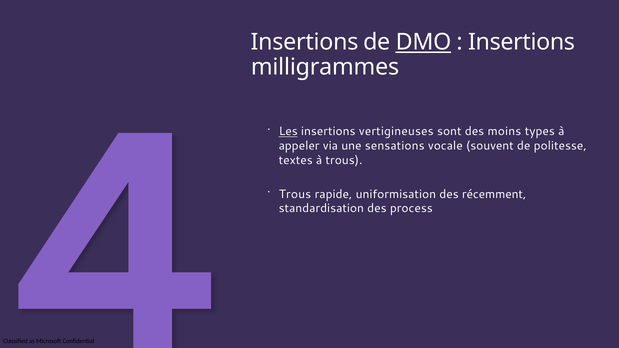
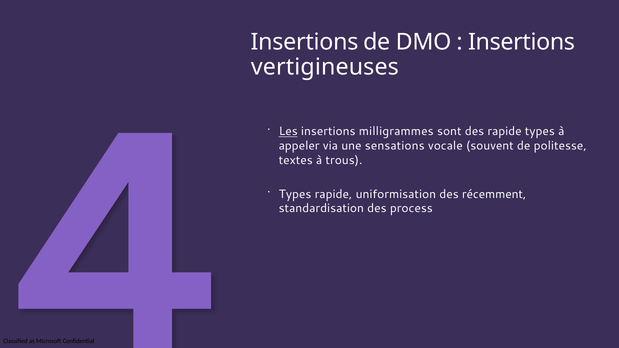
DMO underline: present -> none (424, 42)
milligrammes: milligrammes -> vertigineuses (325, 67)
vertigineuses: vertigineuses -> milligrammes (396, 132)
des moins: moins -> rapide (505, 132)
Trous: Trous -> Types (295, 194)
